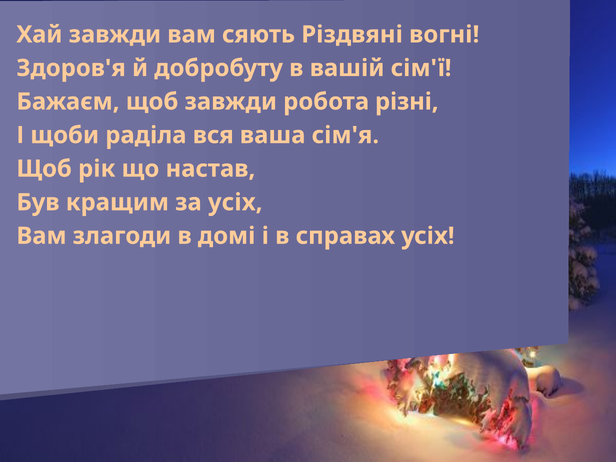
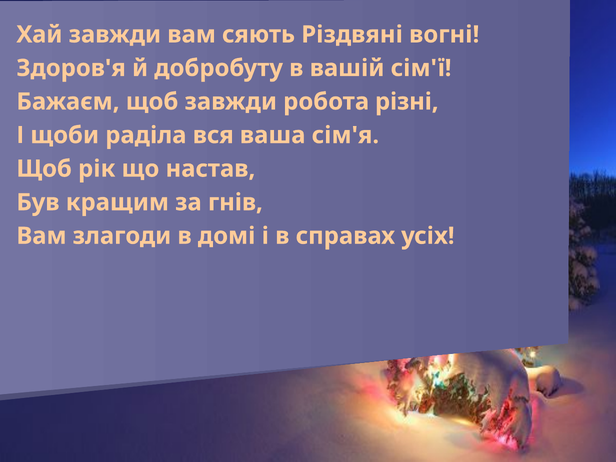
за усіх: усіх -> гнів (235, 202)
